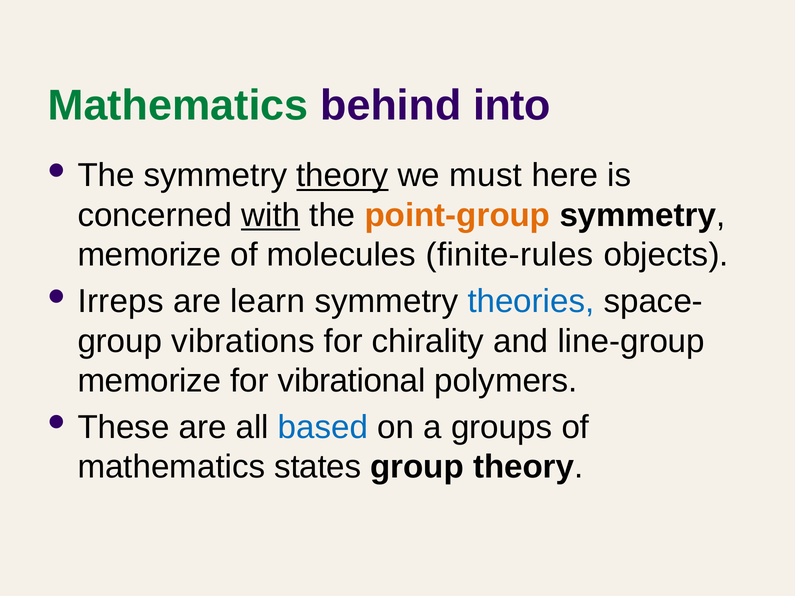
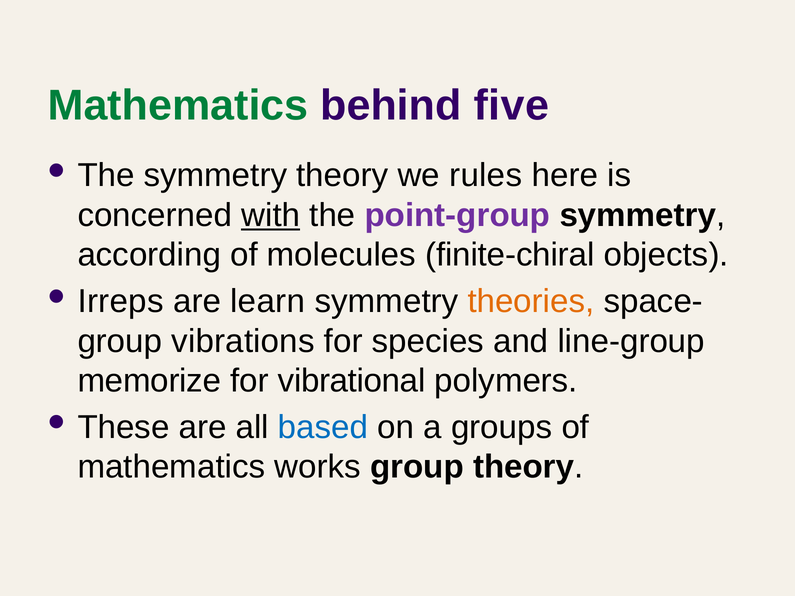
into: into -> five (511, 106)
theory underline: present -> none (342, 176)
must: must -> rules (486, 176)
point-group colour: orange -> purple (457, 215)
memorize: memorize -> according (149, 255)
finite-rules: finite-rules -> finite-chiral (510, 255)
theories colour: blue -> orange (531, 302)
chirality: chirality -> species (428, 341)
states: states -> works (318, 467)
